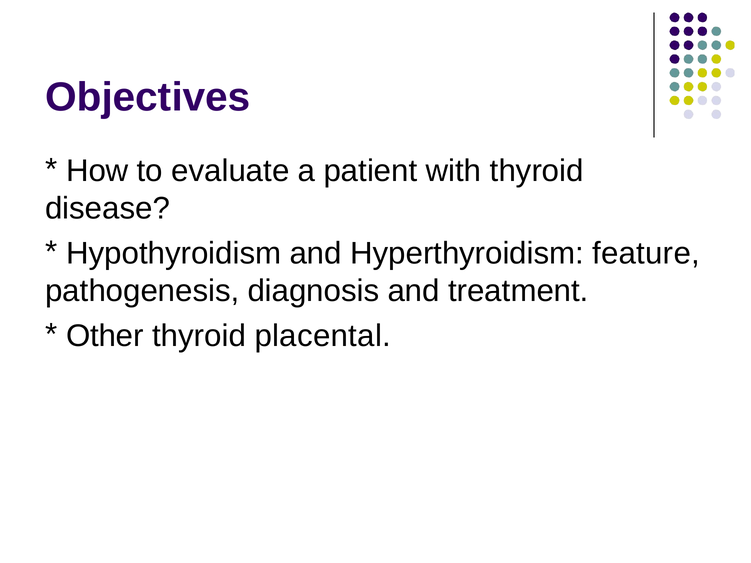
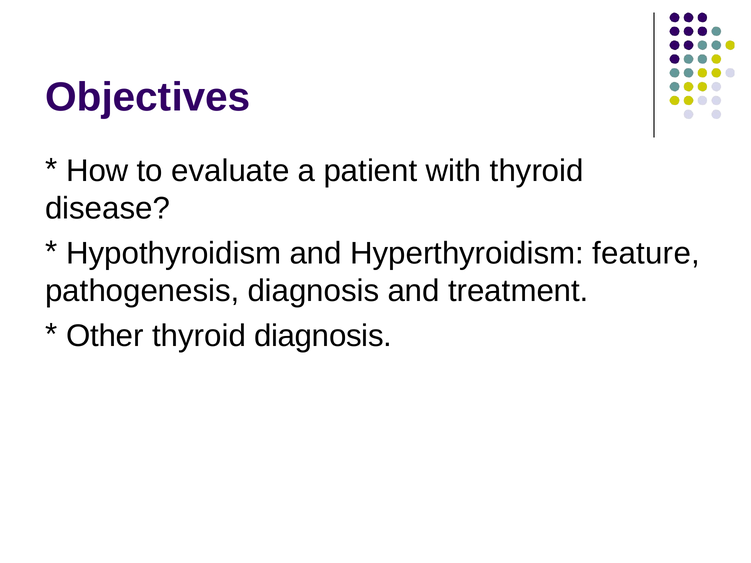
thyroid placental: placental -> diagnosis (323, 336)
